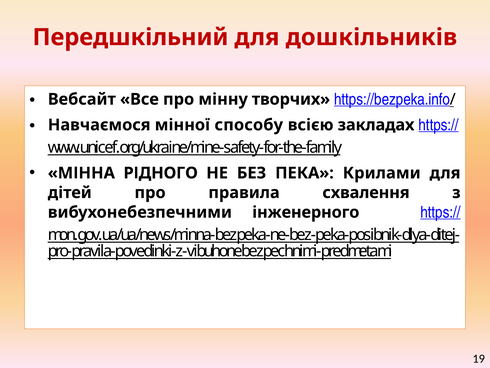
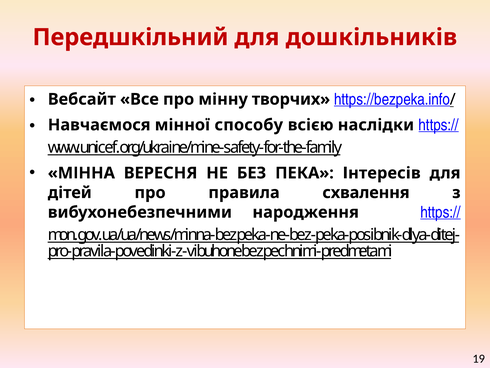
закладах: закладах -> наслідки (376, 125)
РІДНОГО: РІДНОГО -> ВЕРЕСНЯ (161, 173)
Крилами: Крилами -> Інтересів (382, 173)
інженерного: інженерного -> народження (306, 212)
